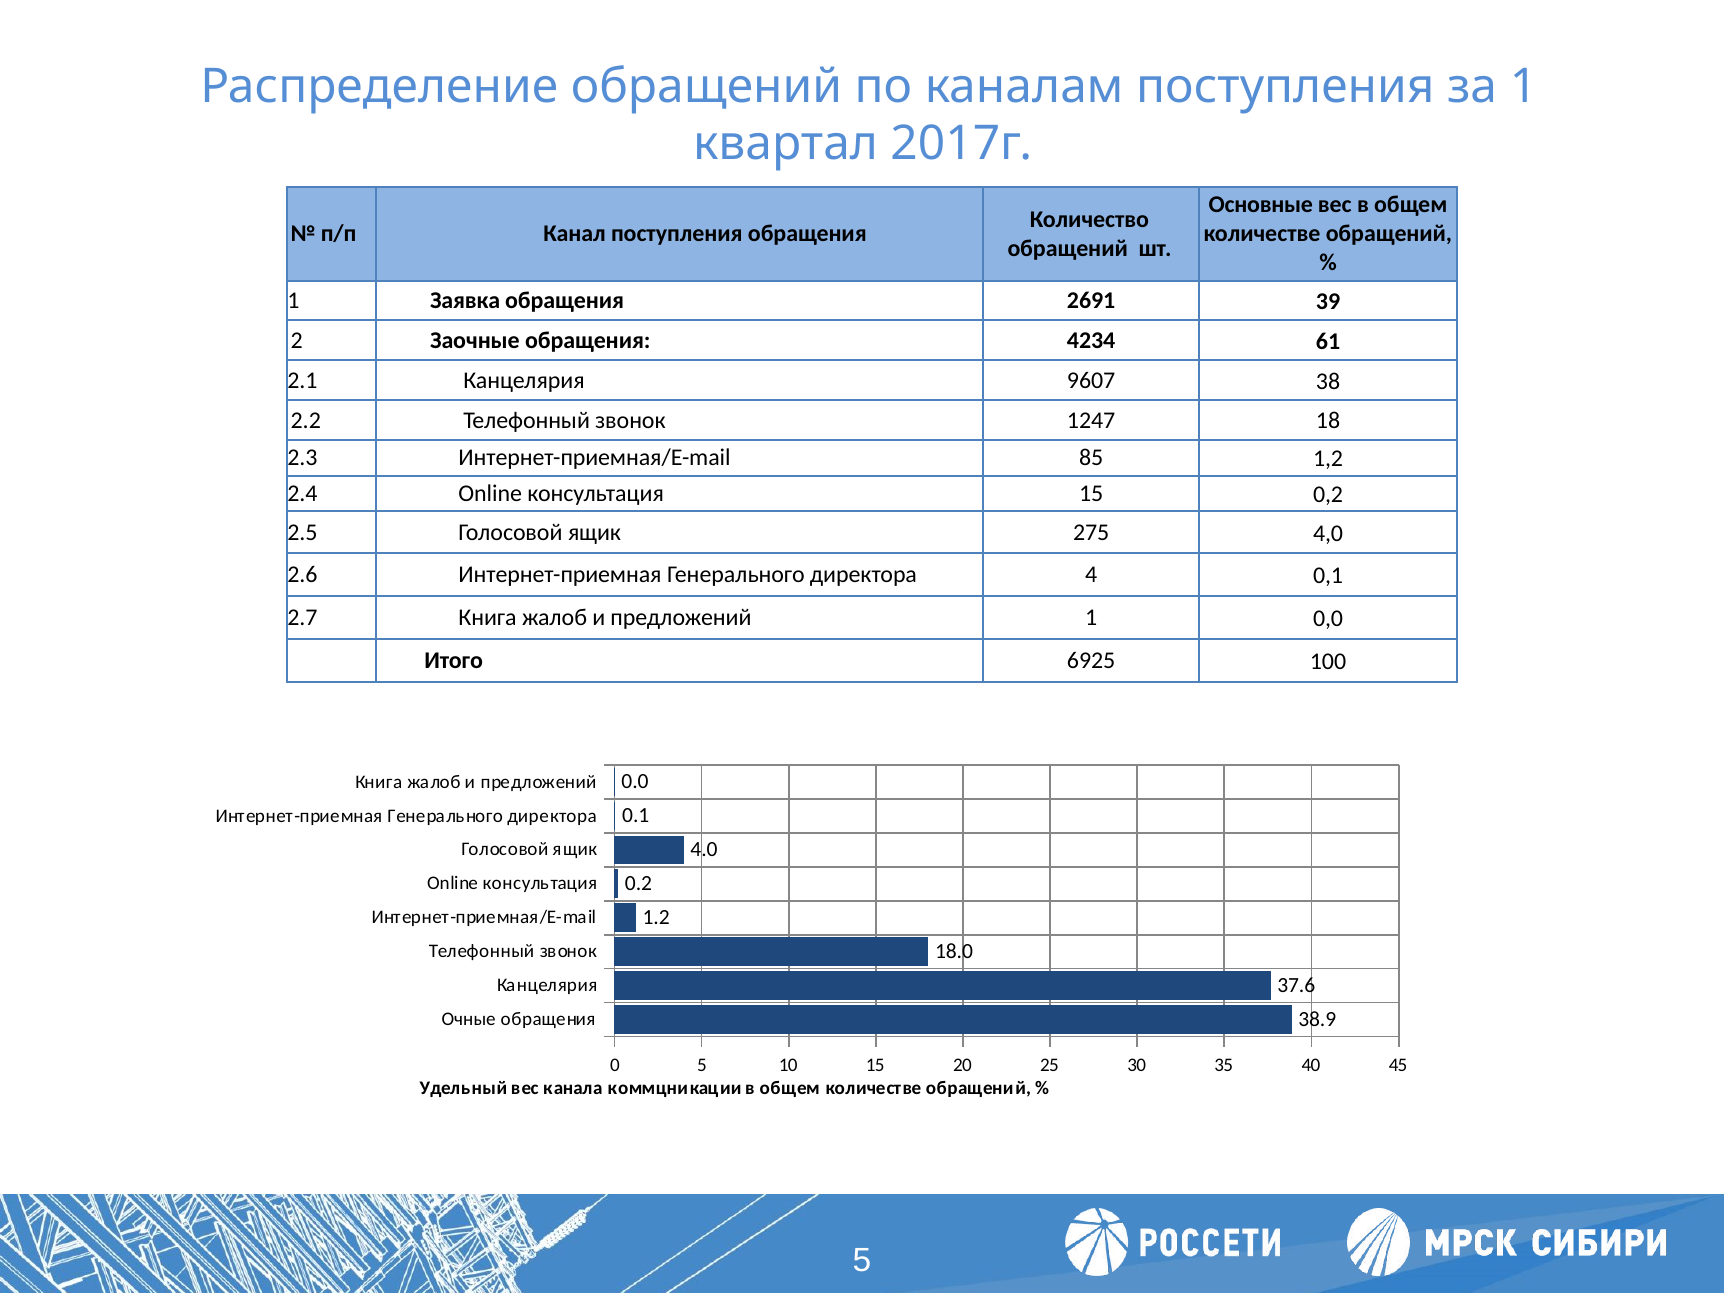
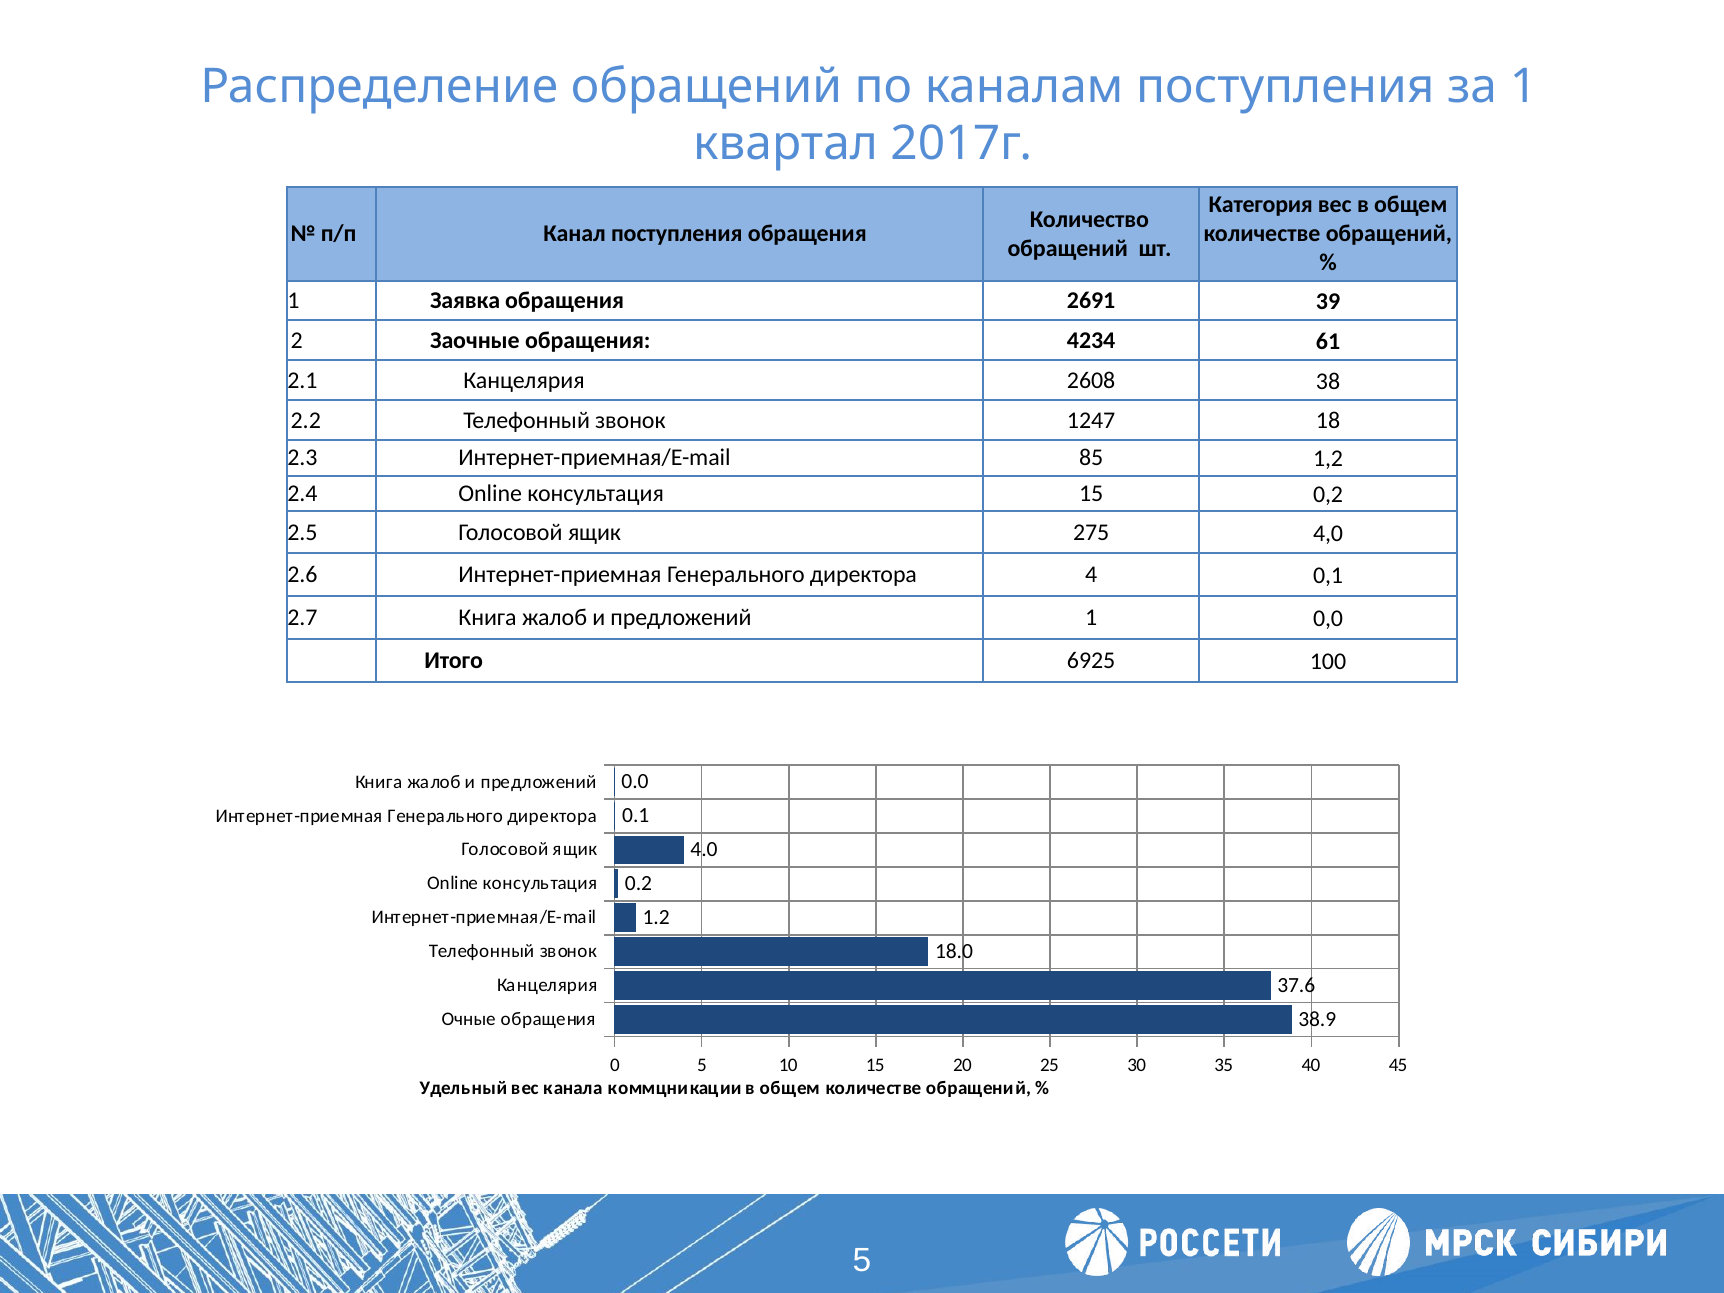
Основные: Основные -> Категория (1261, 205)
9607: 9607 -> 2608 (1091, 380)
